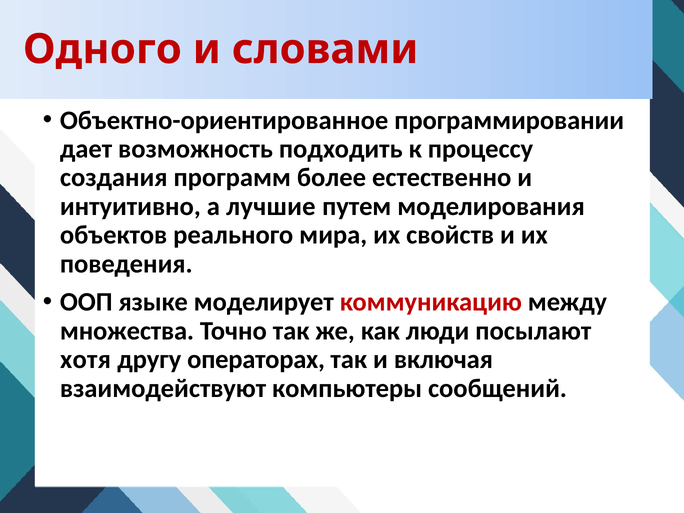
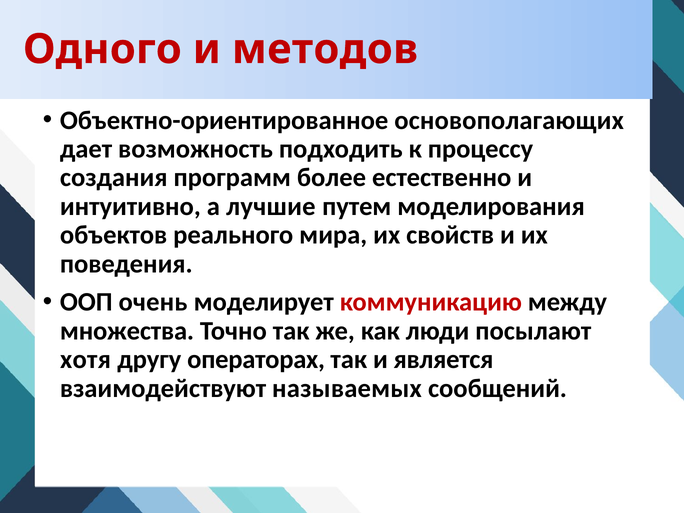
словами: словами -> методов (325, 49)
программировании: программировании -> основополагающих (509, 120)
языке: языке -> очень (153, 302)
включая: включая -> является (444, 360)
компьютеры: компьютеры -> называемых (347, 388)
